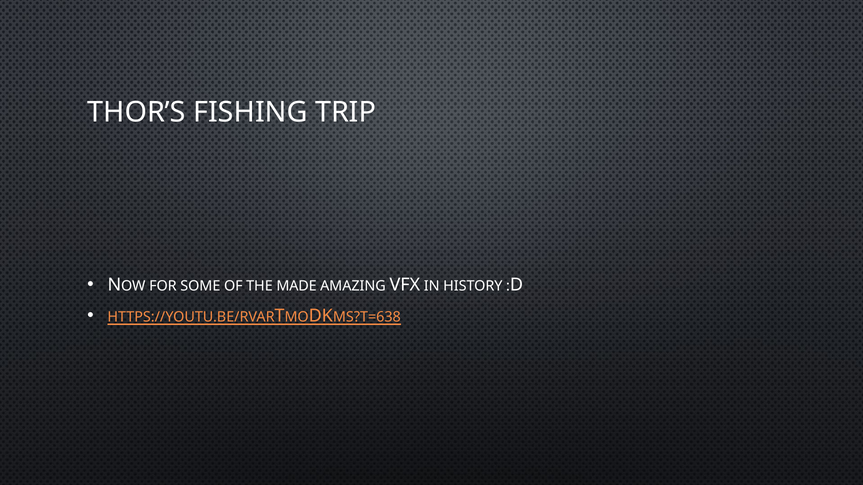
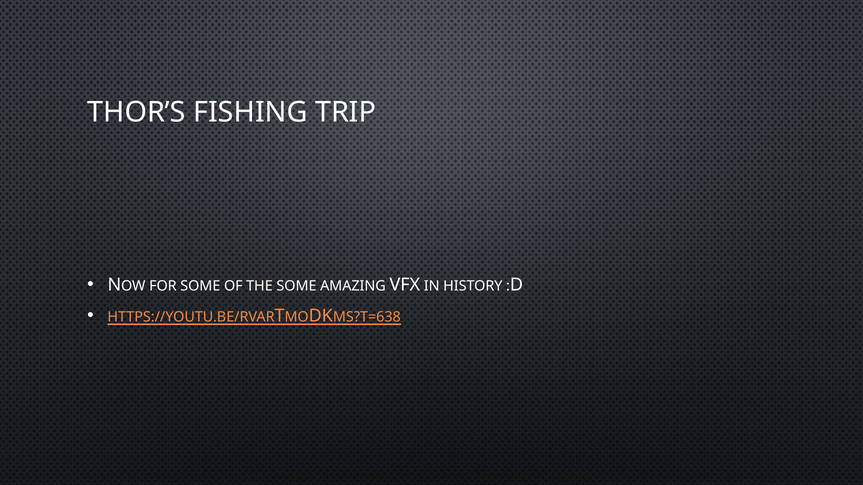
THE MADE: MADE -> SOME (296, 286)
